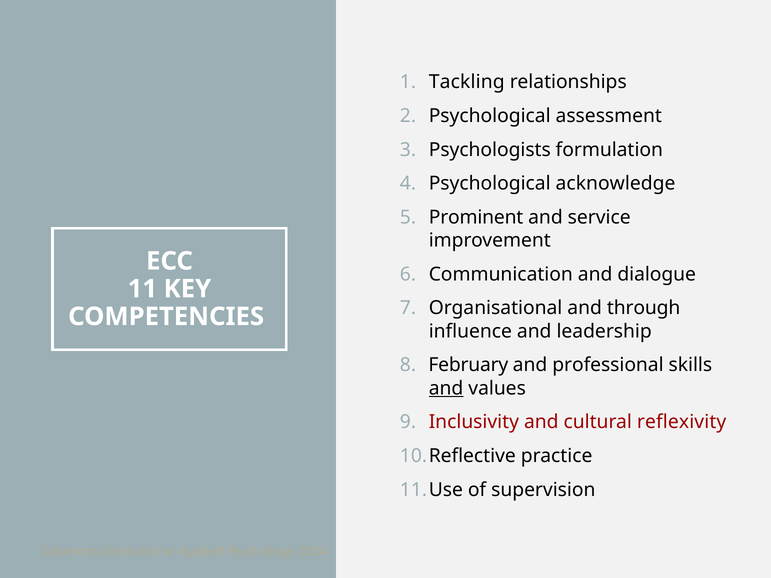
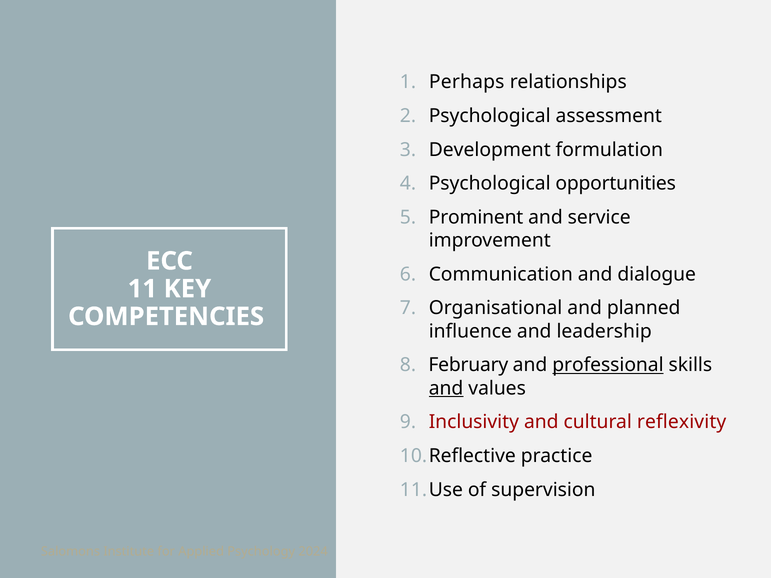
Tackling: Tackling -> Perhaps (467, 82)
Psychologists: Psychologists -> Development (490, 150)
acknowledge: acknowledge -> opportunities (616, 184)
through: through -> planned (644, 308)
professional underline: none -> present (608, 365)
